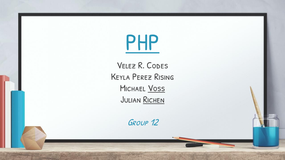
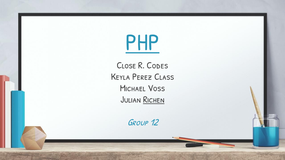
Velez: Velez -> Close (126, 66)
Rising: Rising -> Class (164, 77)
Voss underline: present -> none (156, 88)
